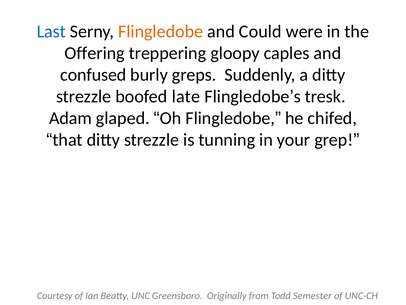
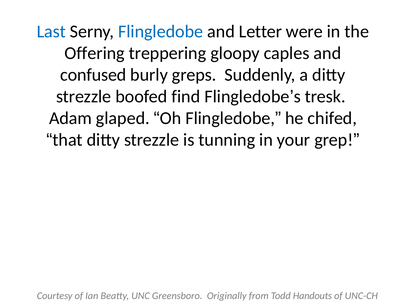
Flingledobe colour: orange -> blue (161, 31)
Could: Could -> Letter (261, 31)
late: late -> find (186, 96)
Semester: Semester -> Handouts (312, 295)
